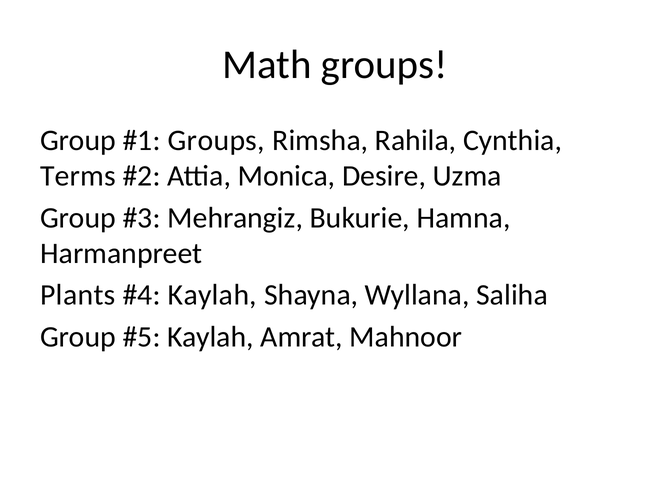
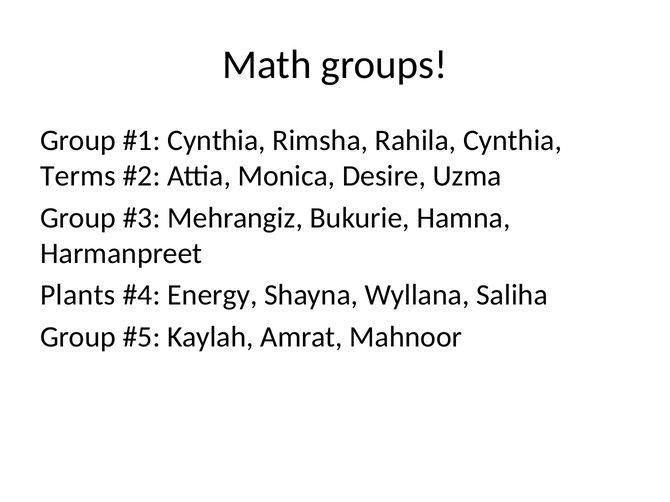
Groups: Groups -> Cynthia (217, 141)
Kaylah: Kaylah -> Energy (212, 295)
